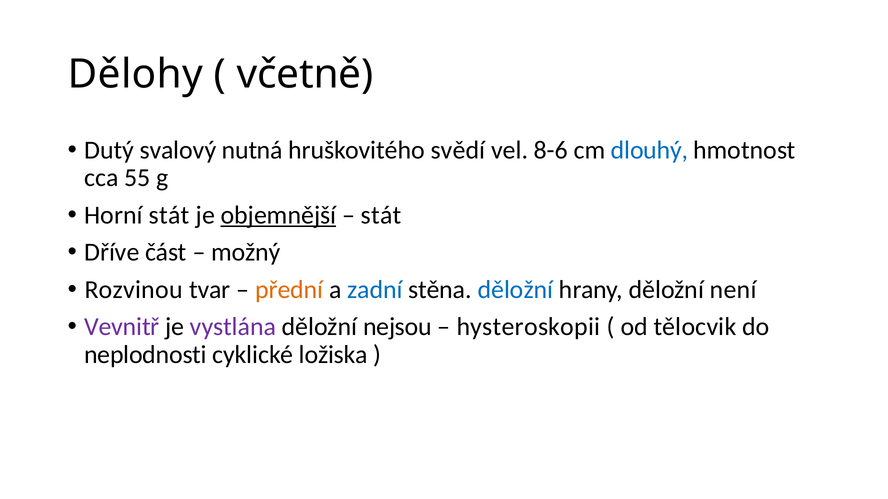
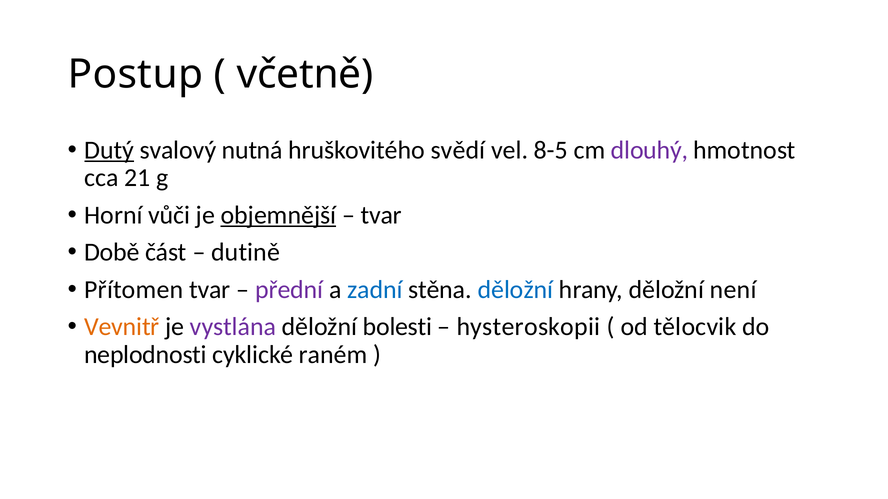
Dělohy: Dělohy -> Postup (135, 75)
Dutý underline: none -> present (109, 150)
8-6: 8-6 -> 8-5 (551, 150)
dlouhý colour: blue -> purple (649, 150)
55: 55 -> 21 (137, 178)
Horní stát: stát -> vůči (169, 215)
stát: stát -> tvar (381, 215)
Dříve: Dříve -> Době (112, 253)
možný: možný -> dutině (246, 253)
Rozvinou: Rozvinou -> Přítomen (134, 290)
přední colour: orange -> purple (289, 290)
Vevnitř colour: purple -> orange (122, 327)
nejsou: nejsou -> bolesti (397, 327)
ložiska: ložiska -> raném (333, 355)
